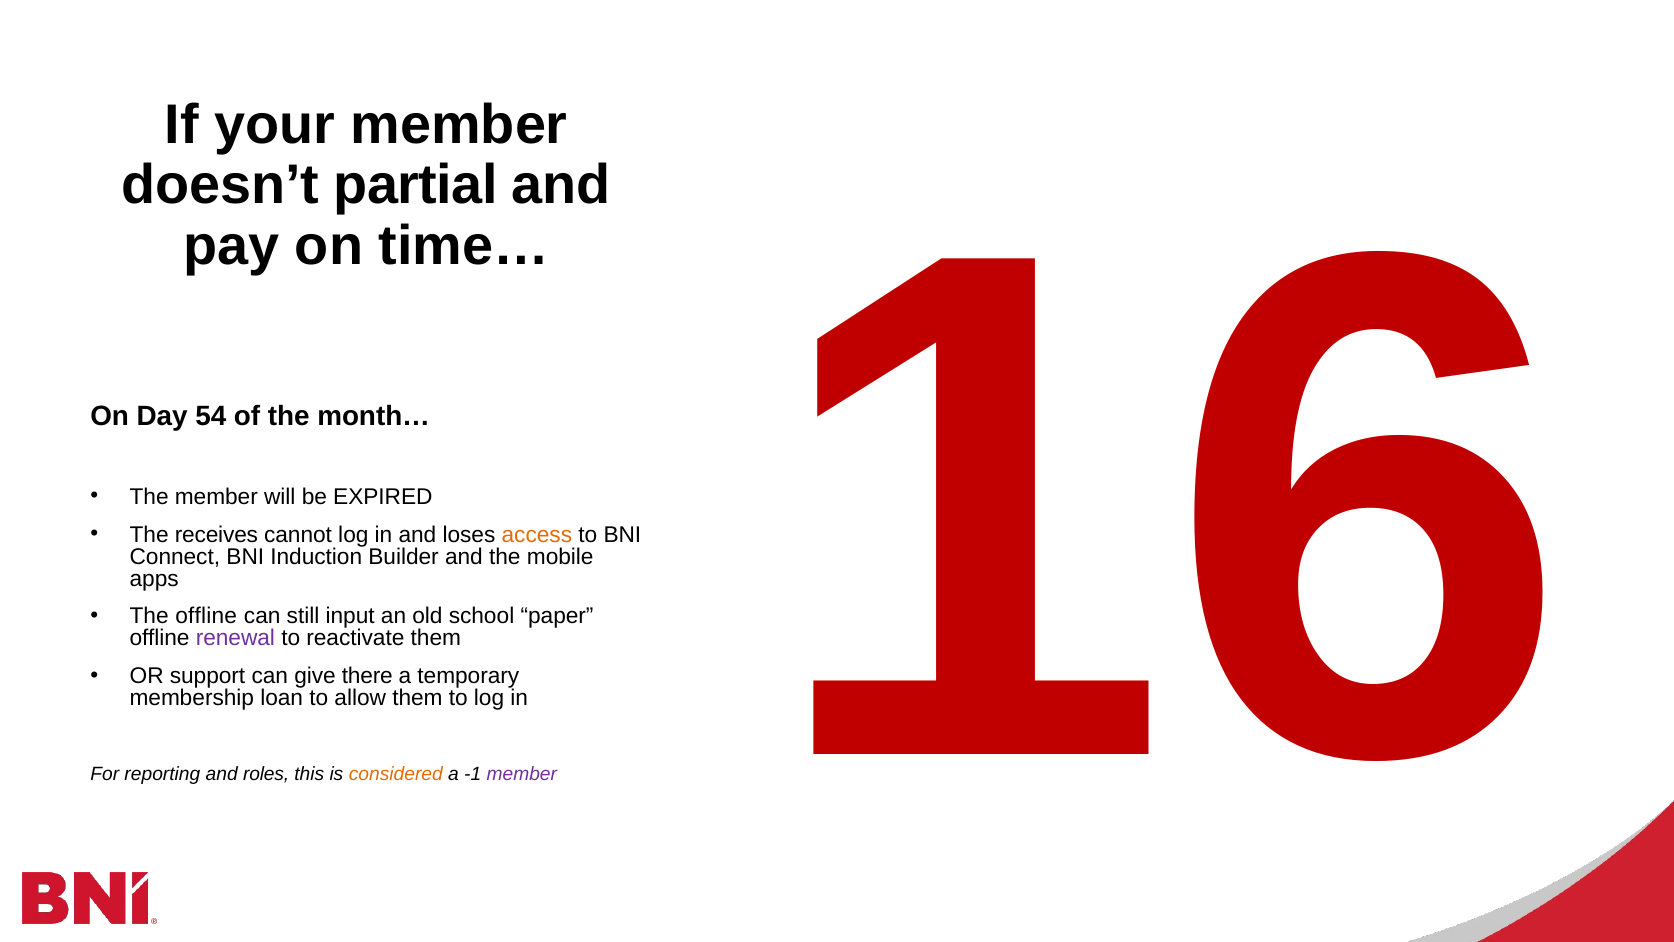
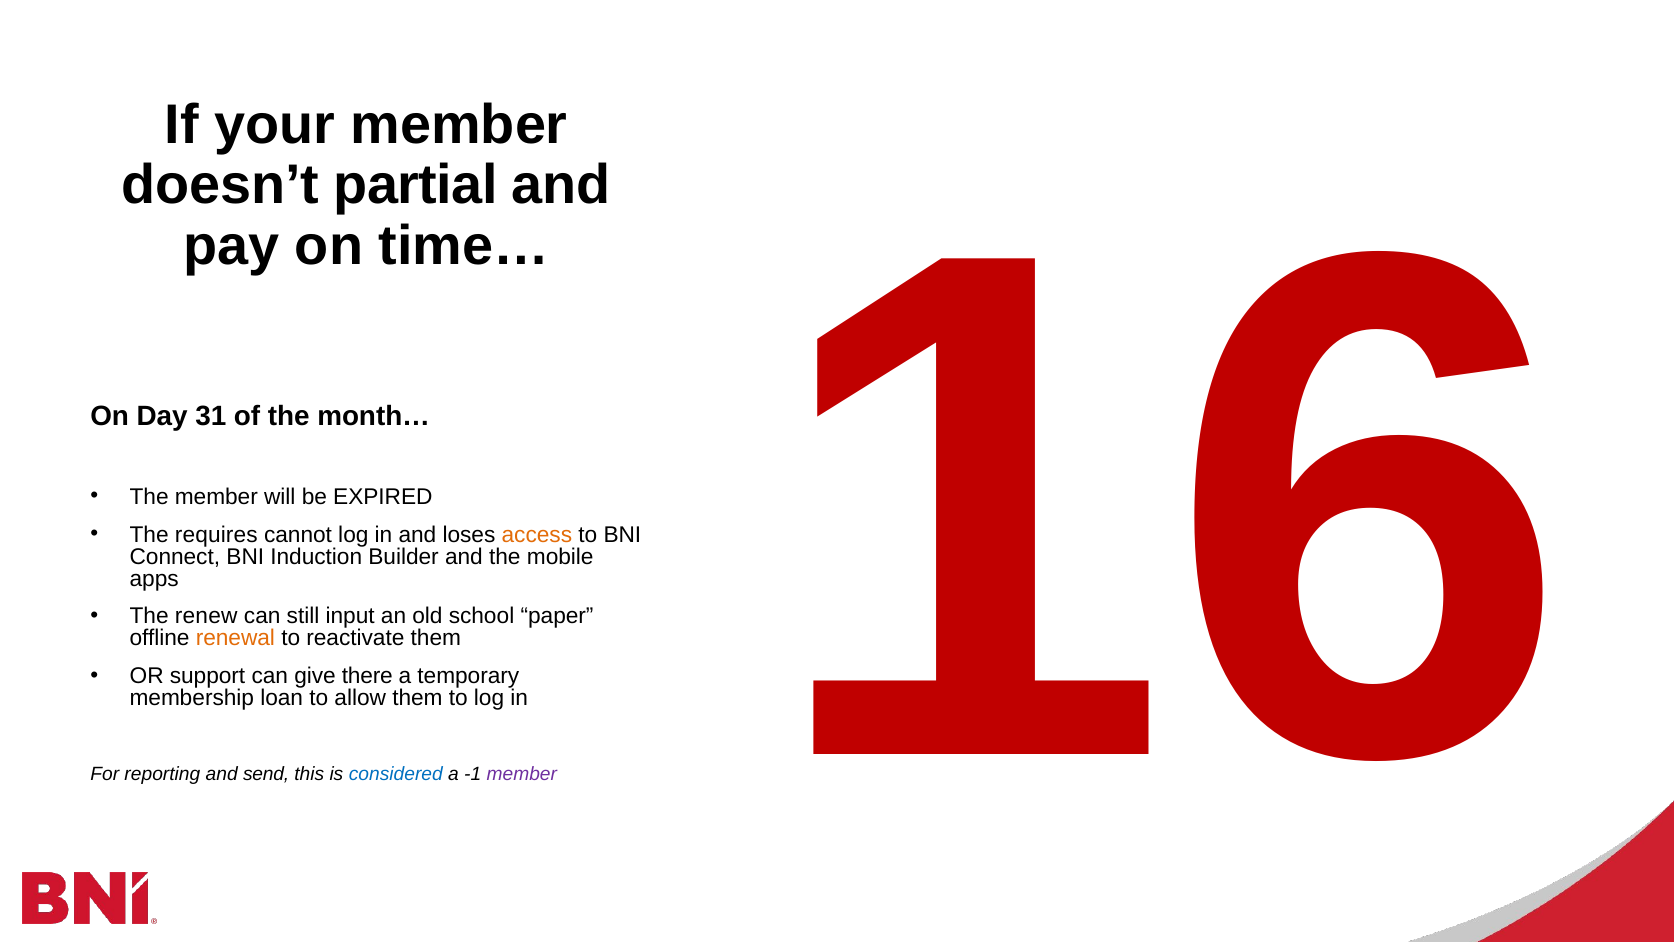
54: 54 -> 31 (211, 416)
receives: receives -> requires (216, 534)
The offline: offline -> renew (206, 616)
renewal colour: purple -> orange (235, 638)
roles: roles -> send (266, 774)
considered colour: orange -> blue (396, 774)
